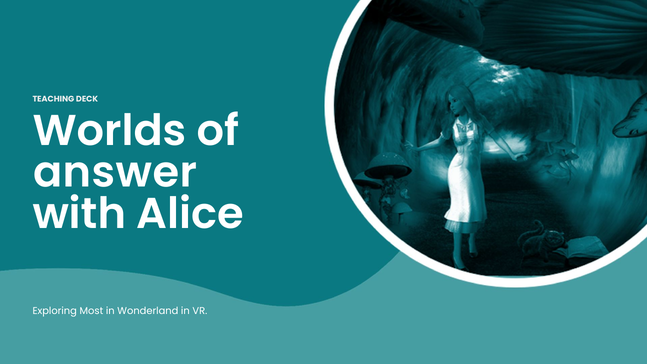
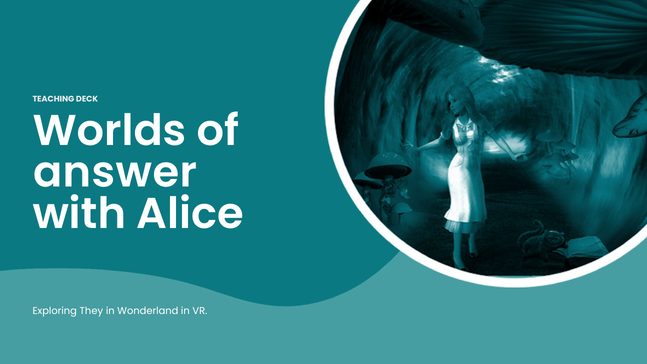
Most: Most -> They (91, 311)
